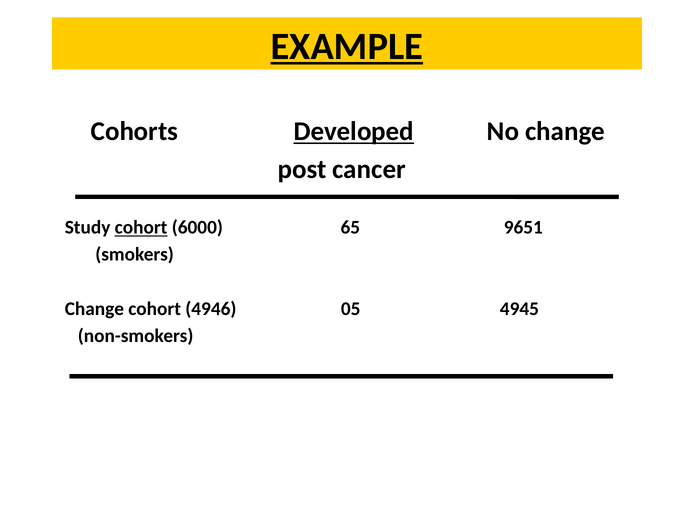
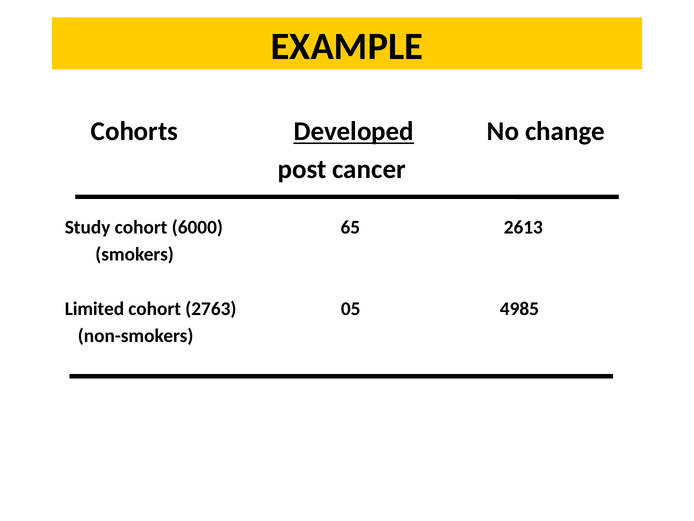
EXAMPLE underline: present -> none (347, 47)
cohort underline: present -> none (141, 227)
9651: 9651 -> 2613 (523, 227)
Change: Change -> Limited (94, 308)
4946: 4946 -> 2763 (211, 308)
4945: 4945 -> 4985 (519, 308)
